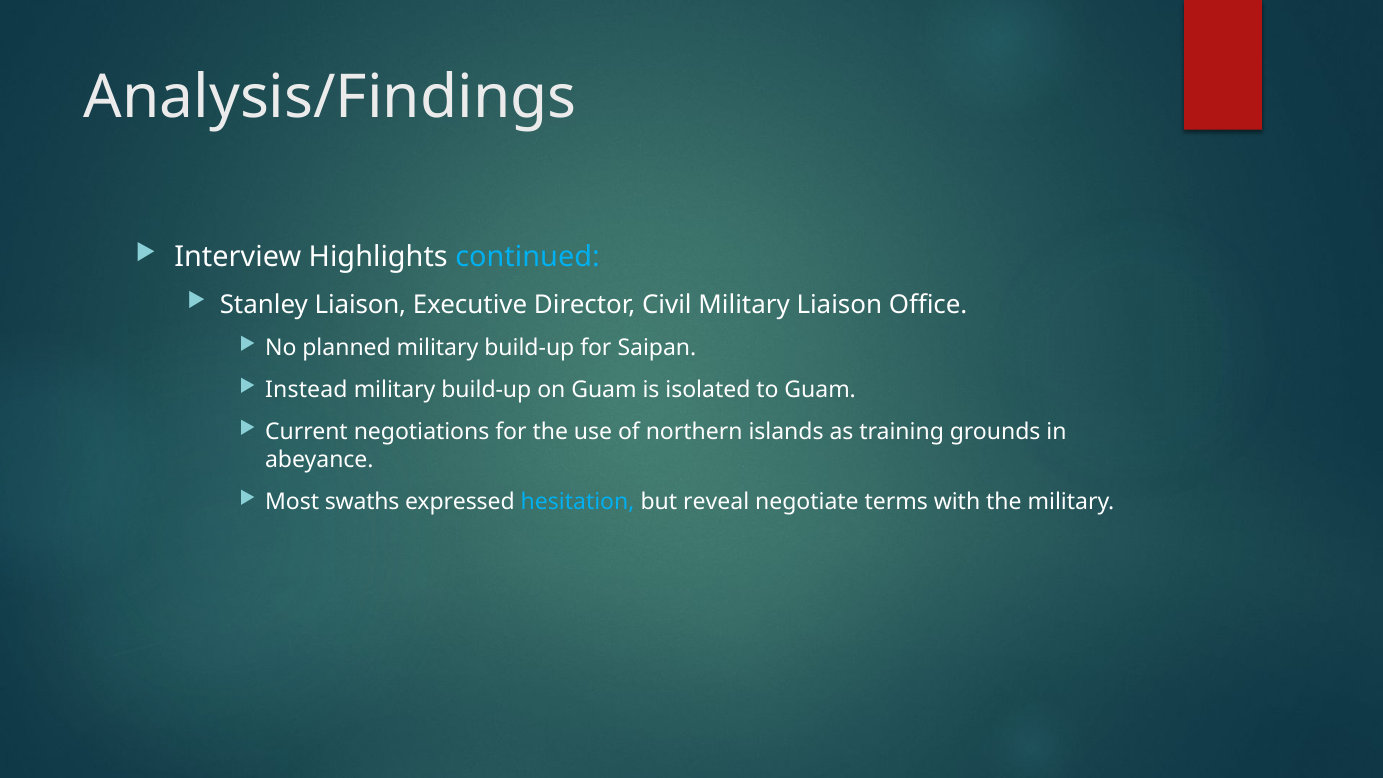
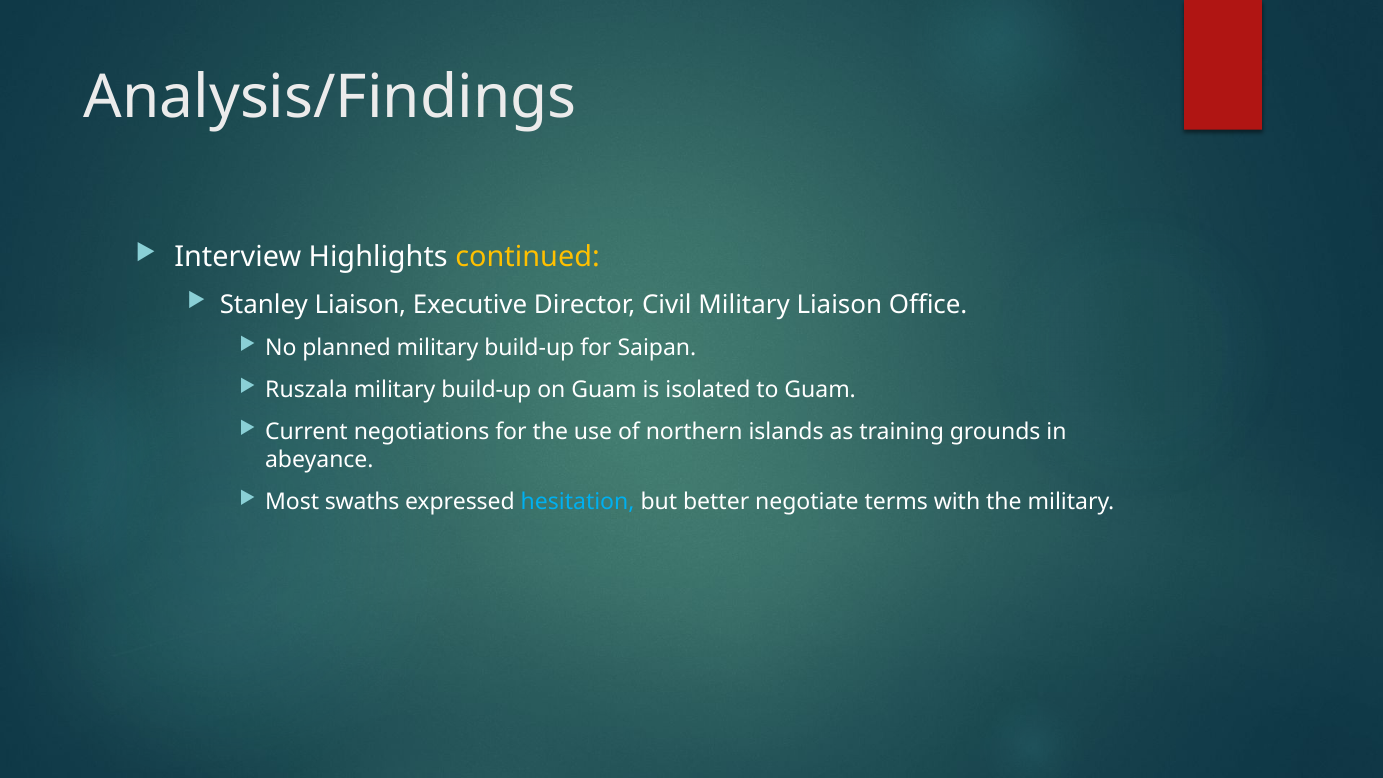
continued colour: light blue -> yellow (528, 257)
Instead: Instead -> Ruszala (306, 390)
reveal: reveal -> better (716, 502)
